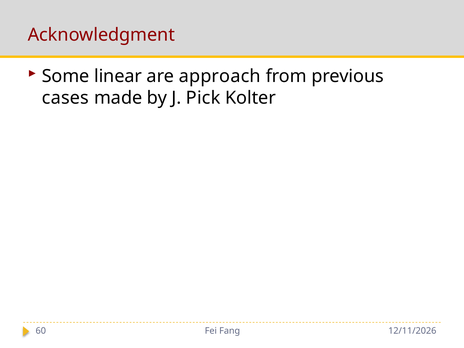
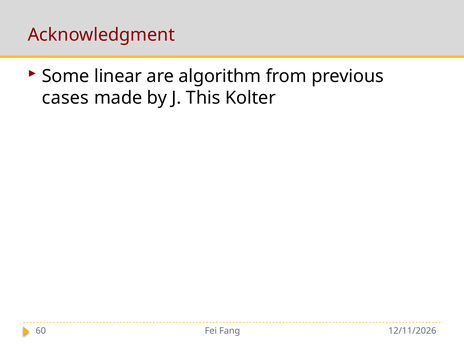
approach: approach -> algorithm (220, 76)
Pick: Pick -> This (203, 98)
